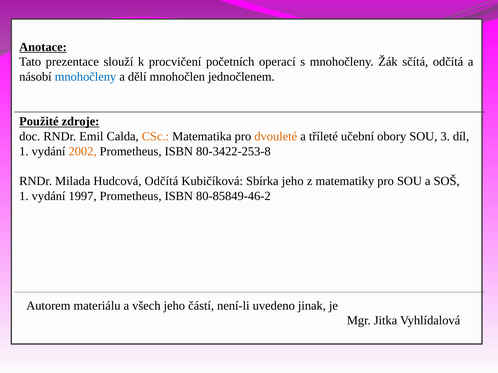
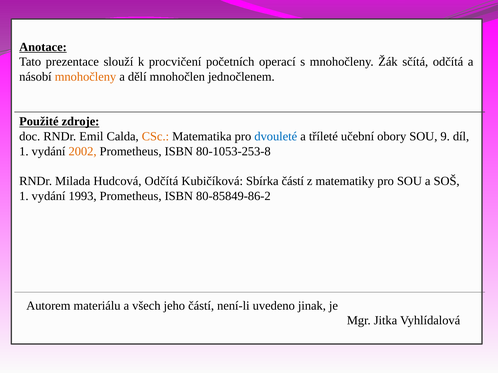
mnohočleny colour: blue -> orange (85, 77)
dvouleté colour: orange -> blue (276, 137)
3: 3 -> 9 (445, 137)
80-3422-253-8: 80-3422-253-8 -> 80-1053-253-8 (233, 152)
Sbírka jeho: jeho -> částí (293, 181)
1997: 1997 -> 1993 (83, 196)
80-85849-46-2: 80-85849-46-2 -> 80-85849-86-2 (233, 196)
